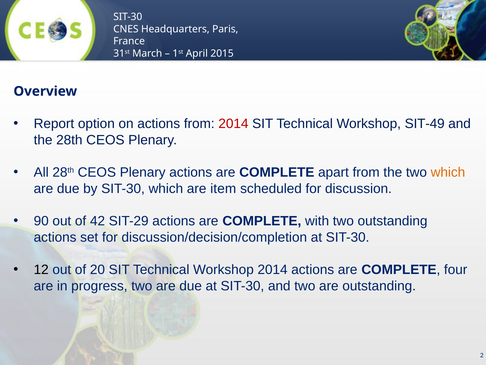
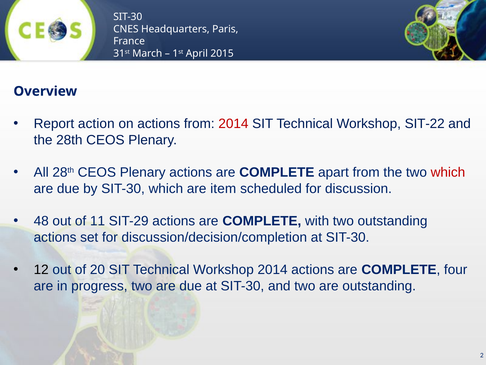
option: option -> action (96, 124)
SIT-49: SIT-49 -> SIT-22 (425, 124)
which colour: orange -> red (448, 172)
90: 90 -> 48 (41, 221)
42: 42 -> 11 (98, 221)
